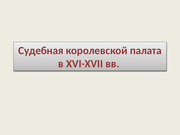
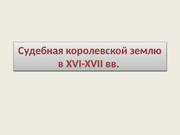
палата: палата -> землю (146, 51)
